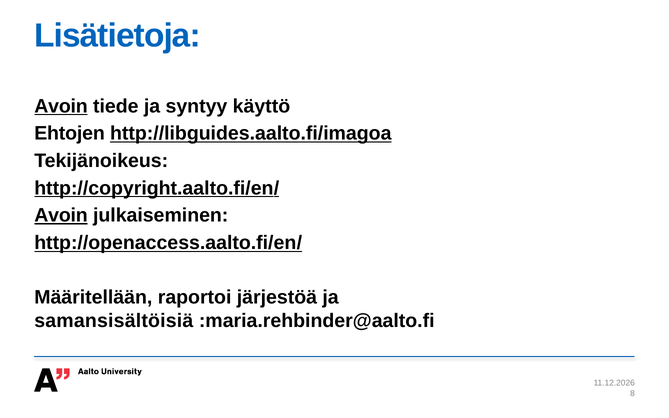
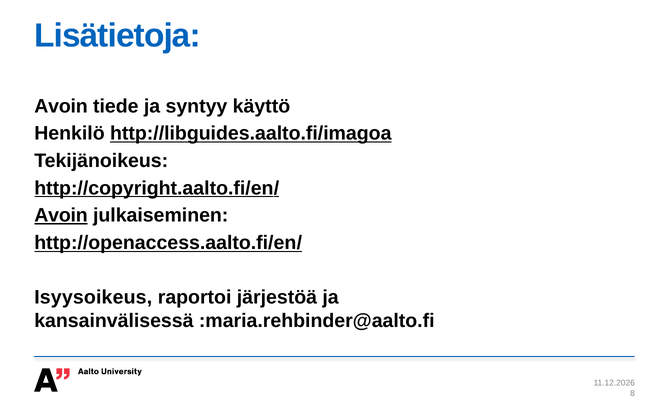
Avoin underline: present -> none (61, 106)
Ehtojen: Ehtojen -> Henkilö (69, 134)
Määritellään: Määritellään -> Isyysoikeus (93, 297)
samansisältöisiä: samansisältöisiä -> kansainvälisessä (114, 321)
